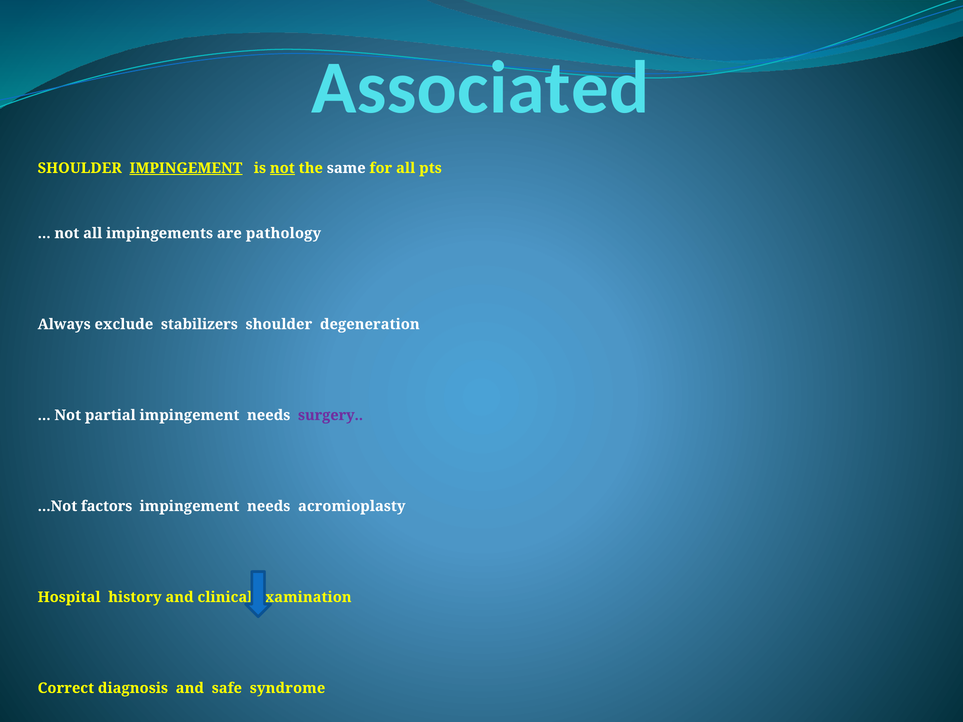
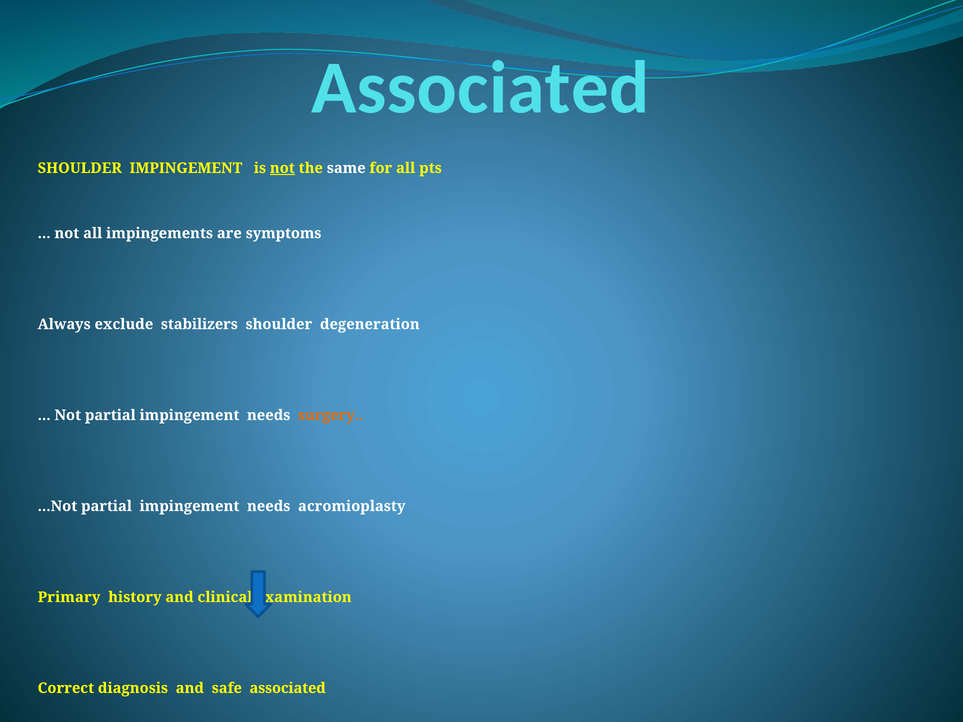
IMPINGEMENT underline: present -> none (186, 168)
pathology: pathology -> symptoms (284, 233)
surgery colour: purple -> orange (331, 415)
...Not factors: factors -> partial (107, 506)
Hospital: Hospital -> Primary (69, 597)
safe syndrome: syndrome -> associated (288, 688)
